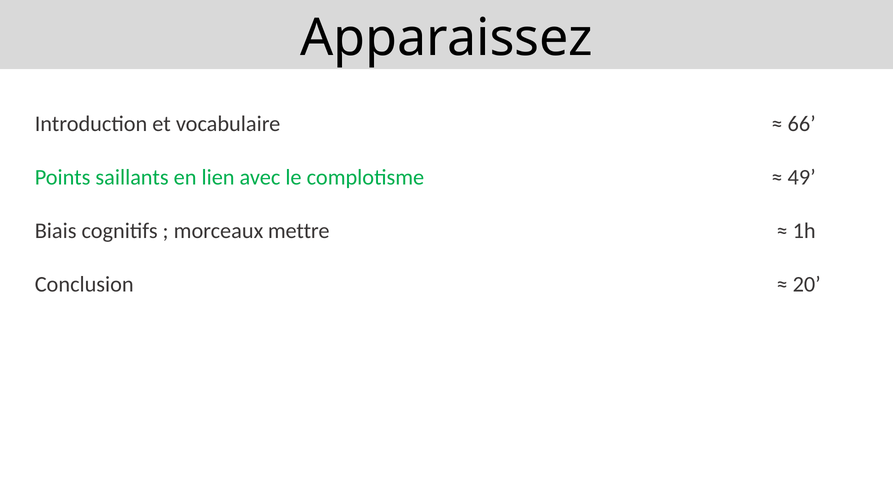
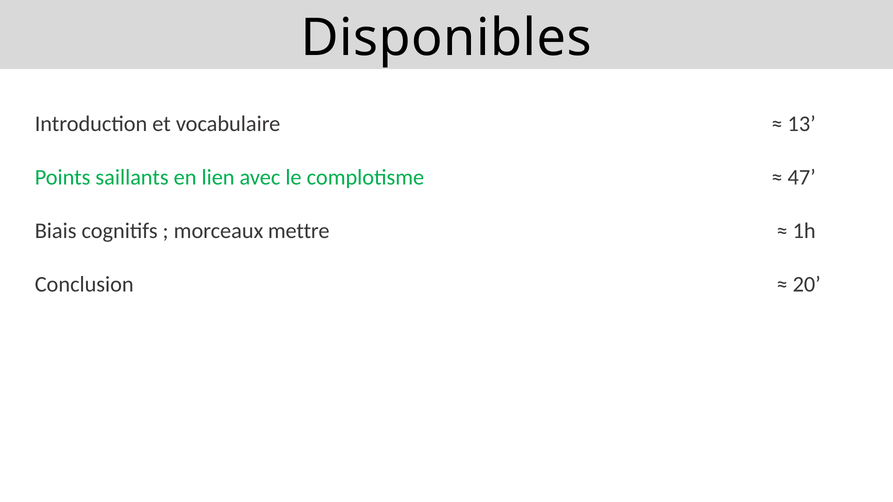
Apparaissez: Apparaissez -> Disponibles (446, 38)
66: 66 -> 13 (802, 124)
49: 49 -> 47 (802, 178)
